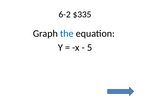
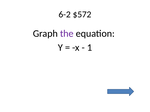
$335: $335 -> $572 (82, 15)
the colour: blue -> purple (67, 34)
5: 5 -> 1 (90, 48)
